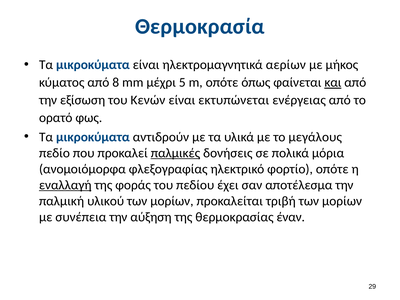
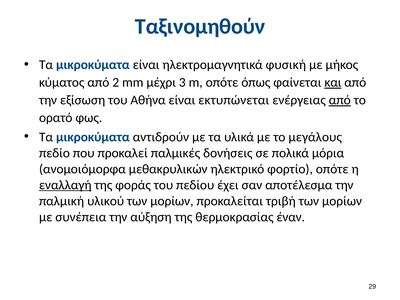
Θερμοκρασία: Θερμοκρασία -> Ταξινομηθούν (200, 27)
αερίων: αερίων -> φυσική (286, 65)
8: 8 -> 2 (116, 82)
5: 5 -> 3 (182, 82)
Κενών: Κενών -> Αθήνα (148, 100)
από underline: none -> present (340, 100)
παλμικές underline: present -> none (175, 153)
φλεξογραφίας: φλεξογραφίας -> μεθακρυλικών (168, 169)
